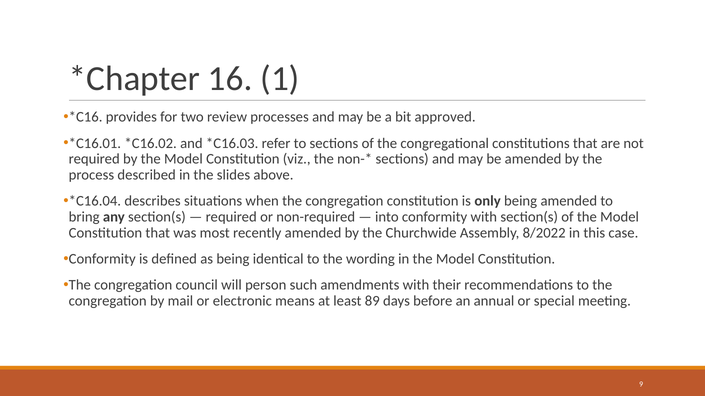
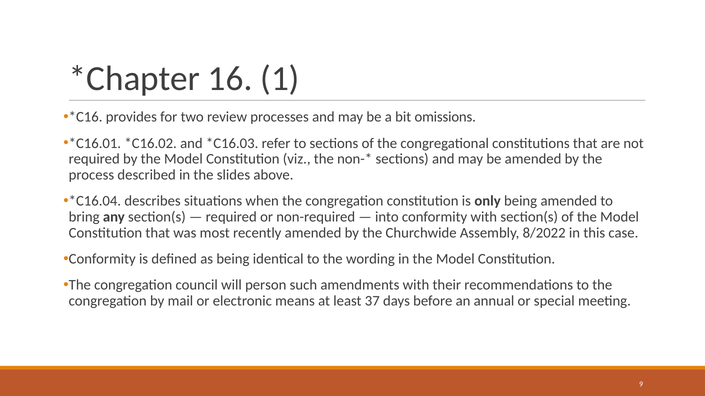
approved: approved -> omissions (445, 117)
89: 89 -> 37 (372, 301)
